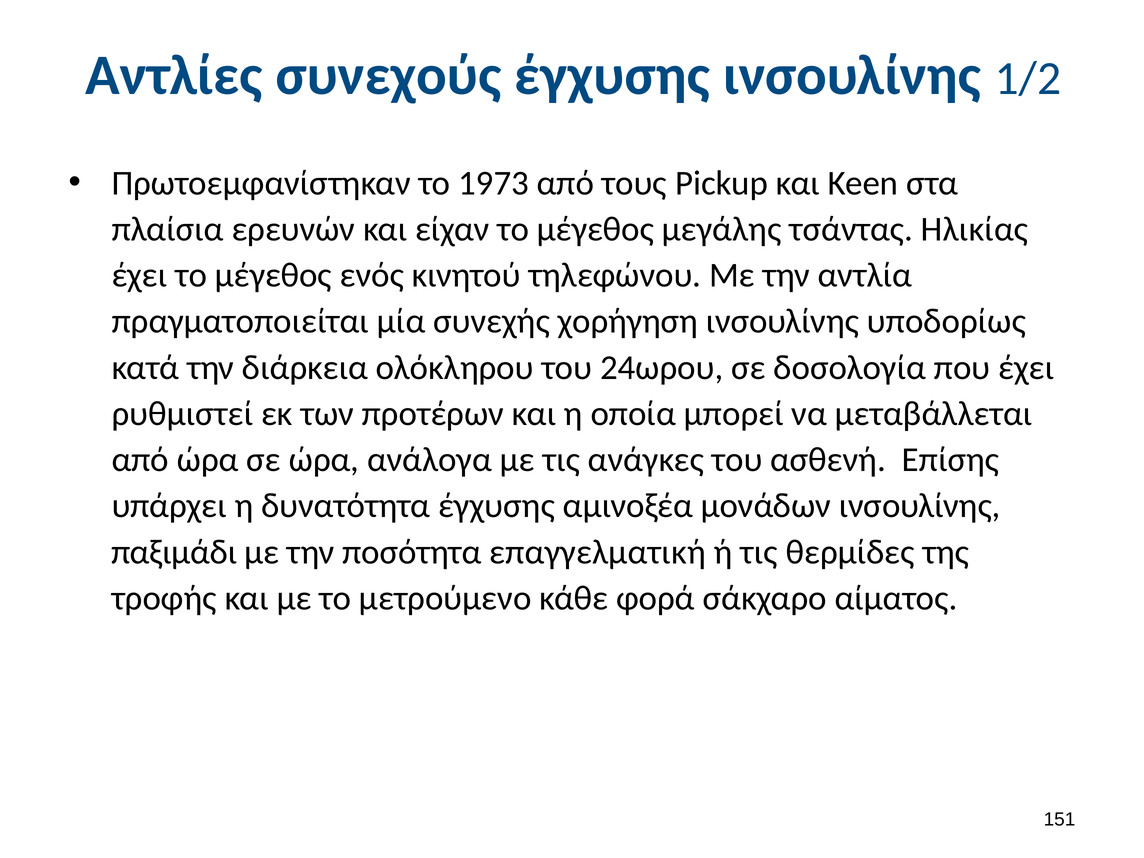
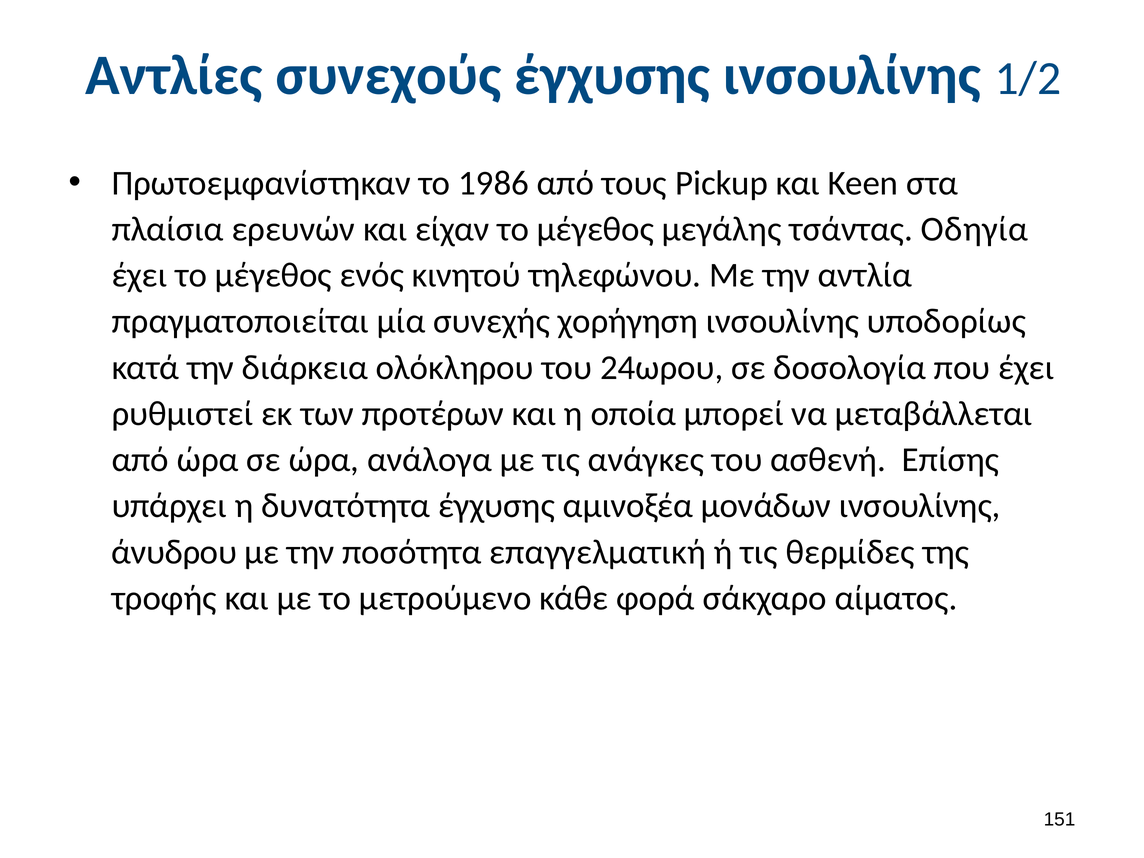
1973: 1973 -> 1986 (494, 183)
Ηλικίας: Ηλικίας -> Οδηγία (974, 229)
παξιμάδι: παξιμάδι -> άνυδρου (174, 552)
